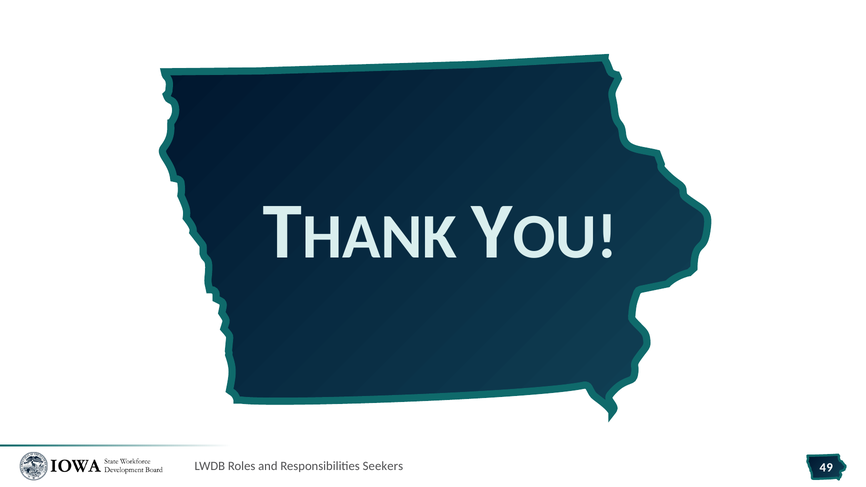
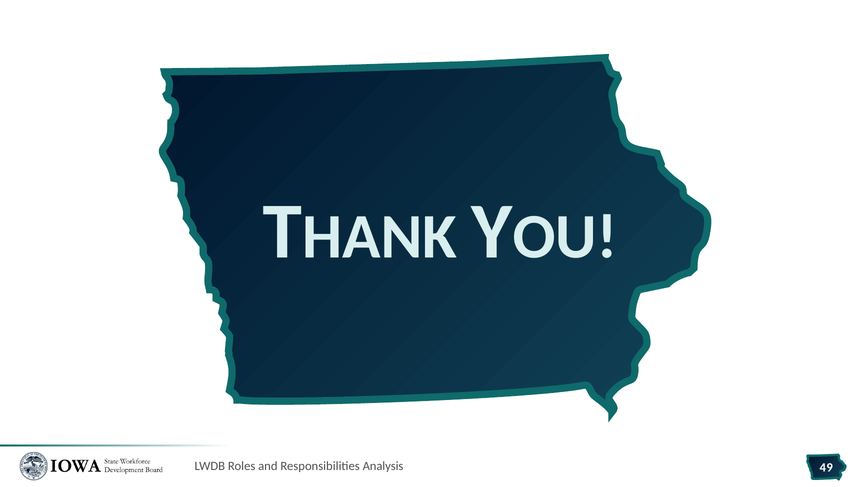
Seekers: Seekers -> Analysis (383, 466)
